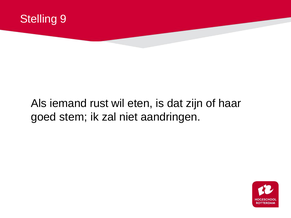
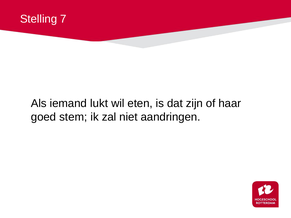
9: 9 -> 7 (63, 19)
rust: rust -> lukt (99, 103)
